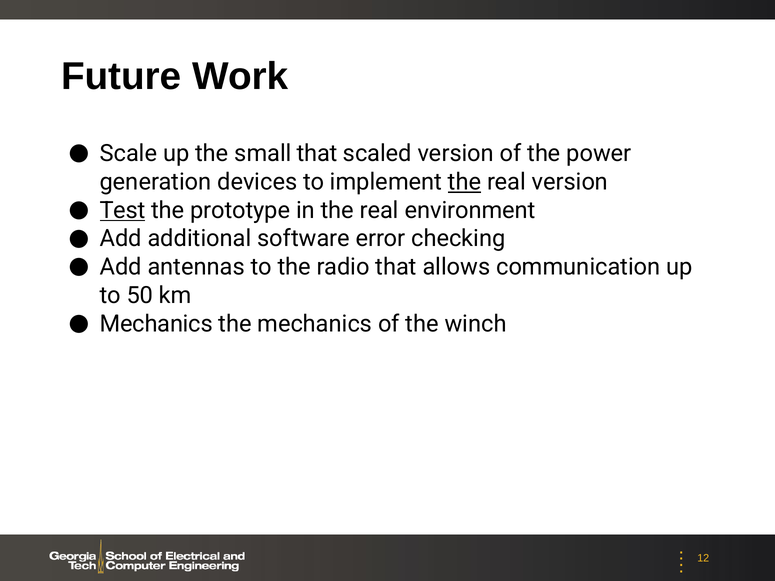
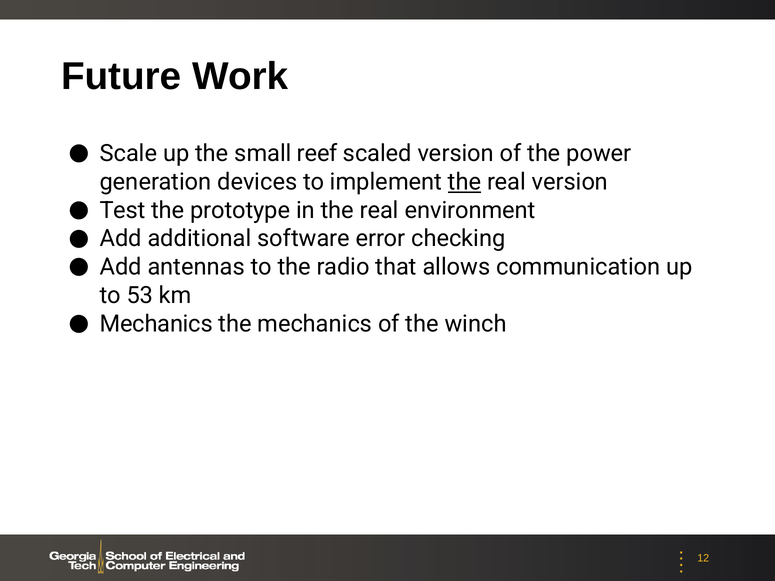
small that: that -> reef (317, 154)
Test underline: present -> none (123, 210)
50: 50 -> 53 (140, 296)
